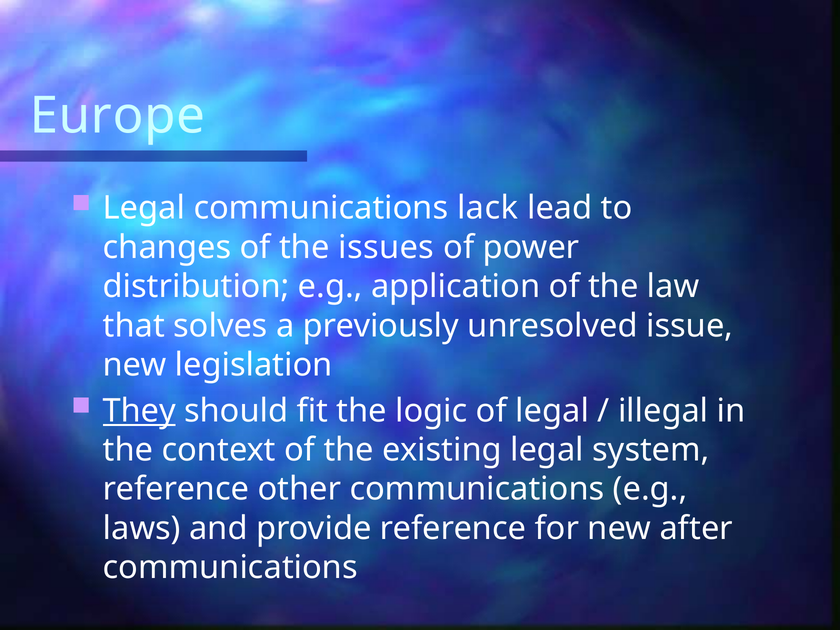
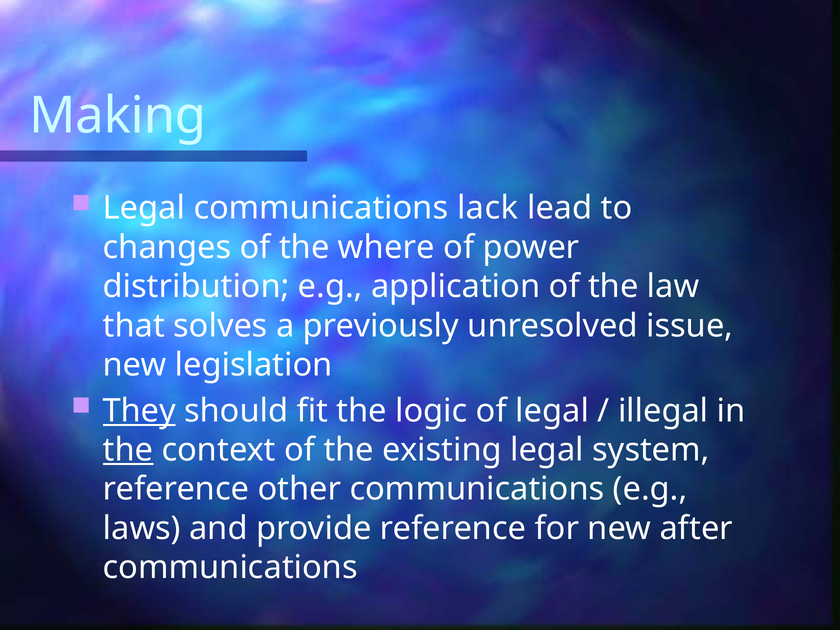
Europe: Europe -> Making (118, 116)
issues: issues -> where (386, 247)
the underline: none -> present (128, 450)
